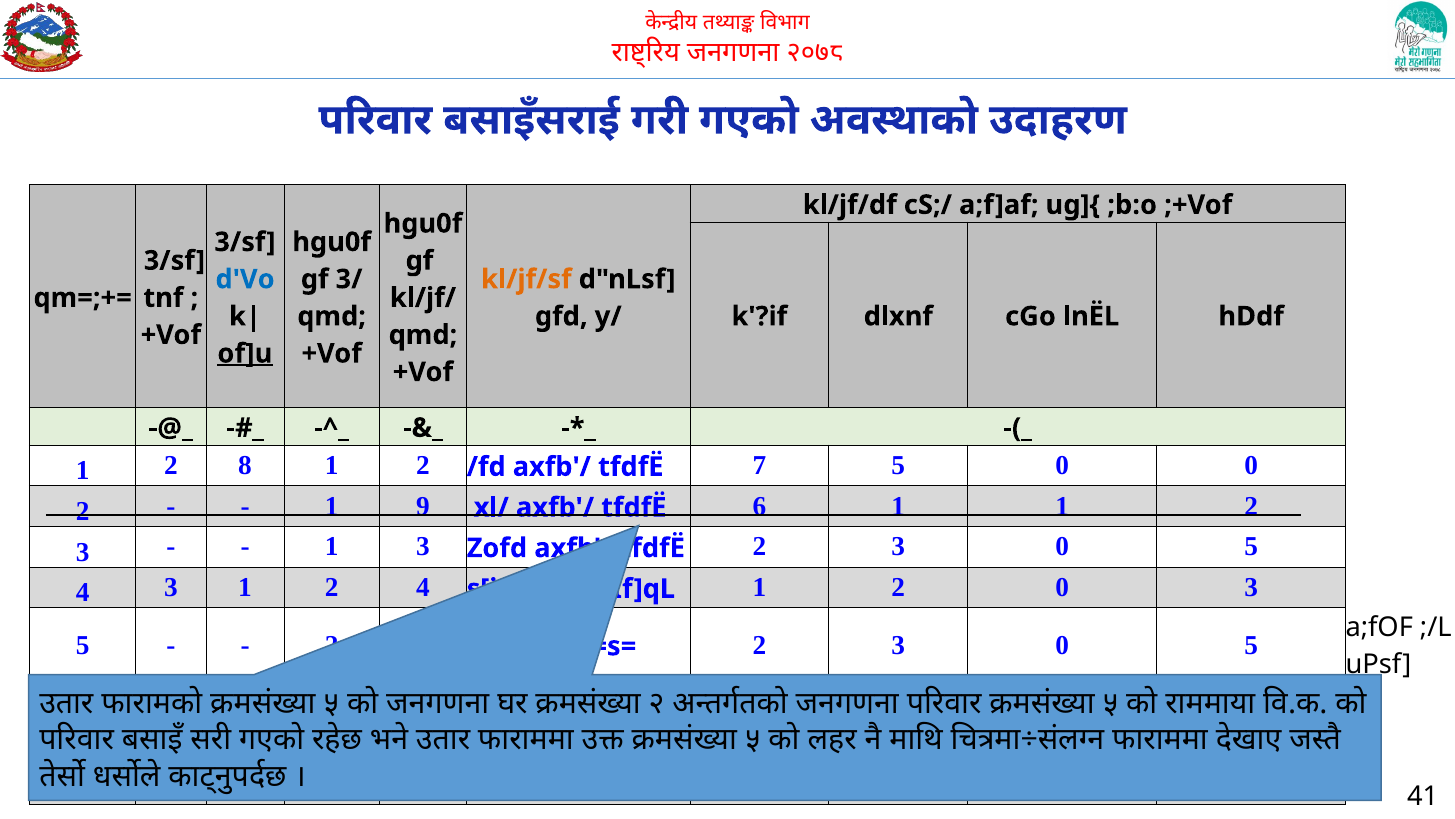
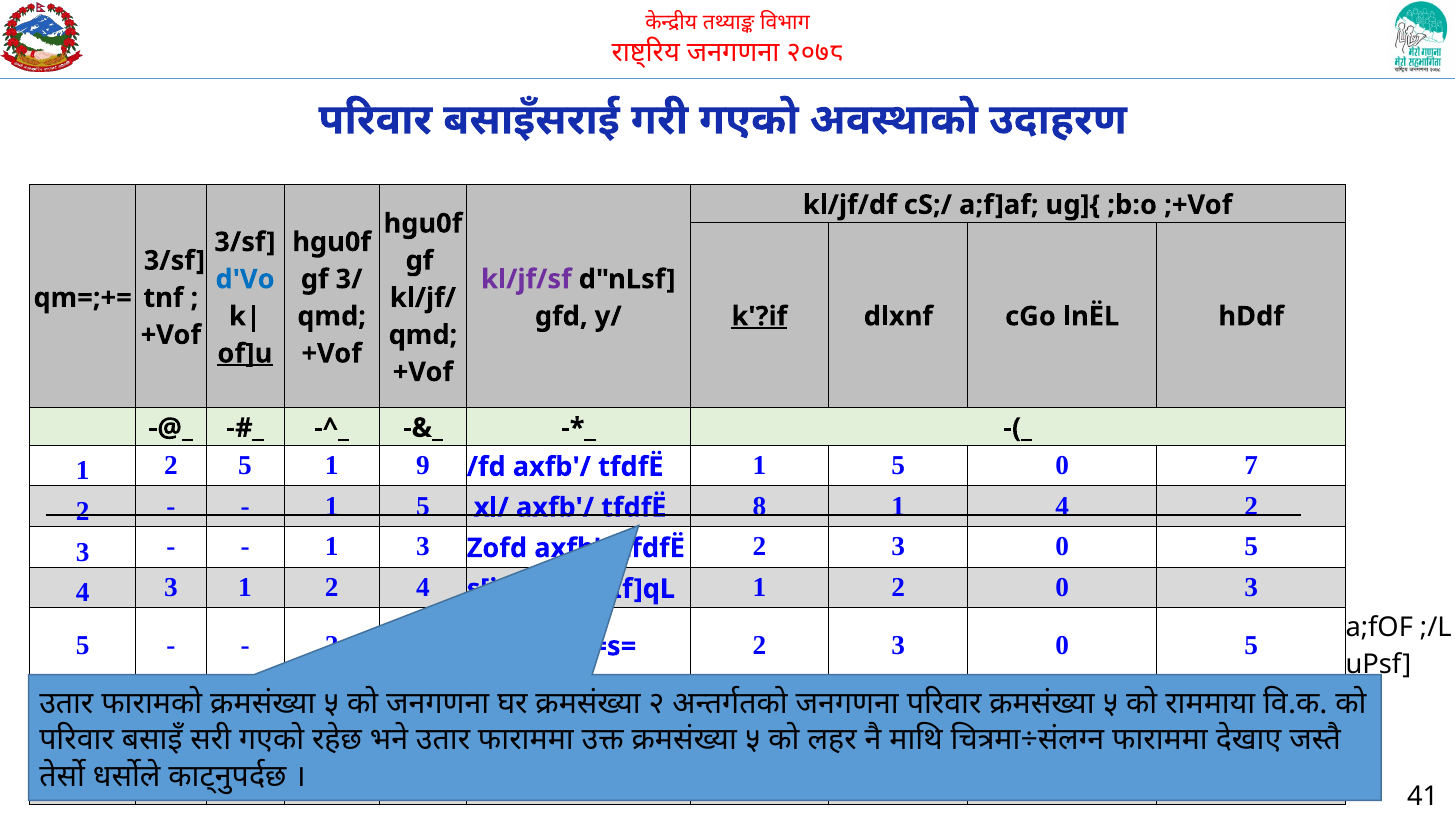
kl/jf/sf colour: orange -> purple (526, 279)
k'?if underline: none -> present (759, 316)
1 2 8: 8 -> 5 (245, 465)
2: 2 -> 9 (423, 465)
7: 7 -> 1 (759, 465)
0 0: 0 -> 7 (1251, 465)
9: 9 -> 5 (423, 506)
6: 6 -> 8 (759, 506)
1 1: 1 -> 4 (1062, 506)
